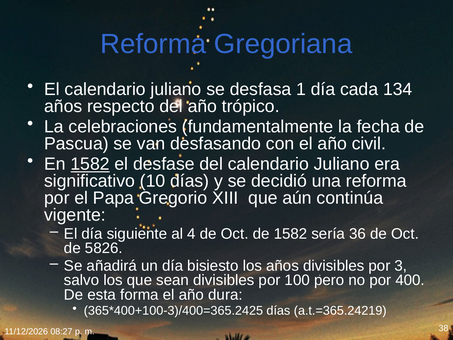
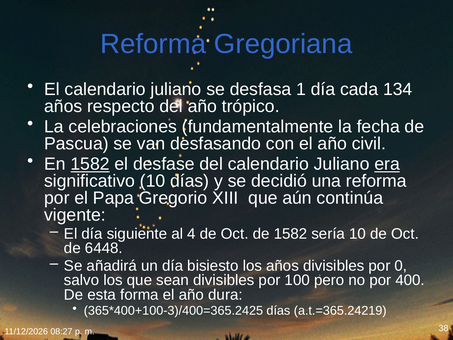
era underline: none -> present (387, 164)
sería 36: 36 -> 10 (358, 234)
5826: 5826 -> 6448 (104, 248)
3: 3 -> 0 (401, 266)
